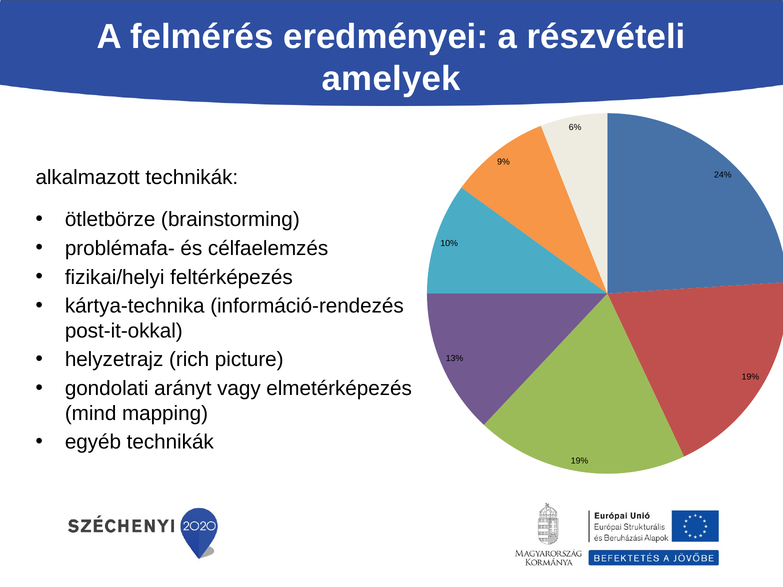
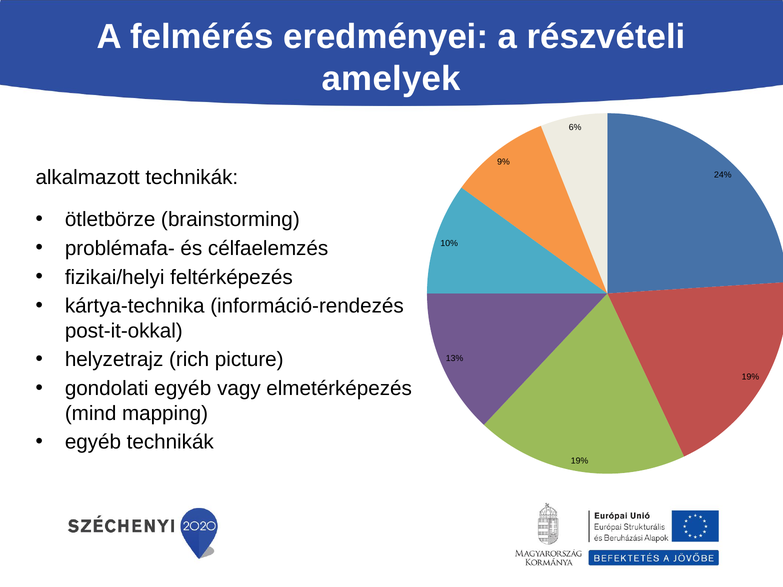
gondolati arányt: arányt -> egyéb (183, 389)
